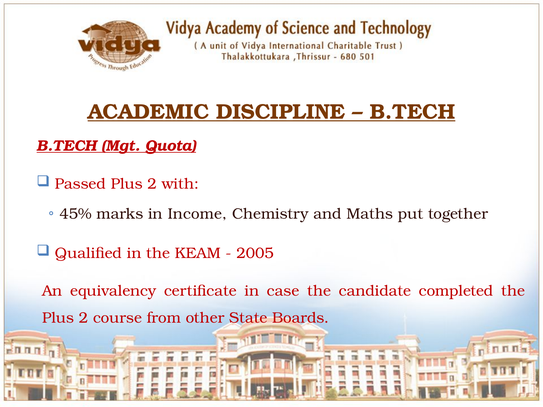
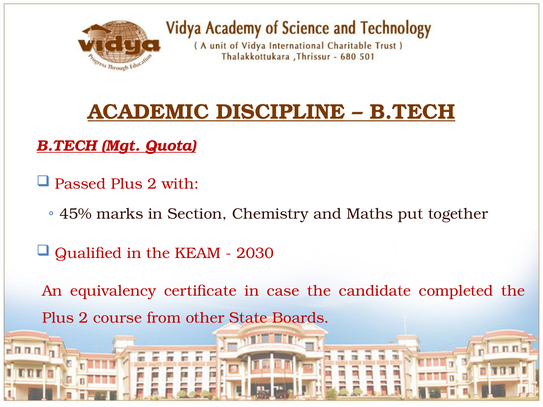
Income: Income -> Section (197, 214)
2005: 2005 -> 2030 (255, 253)
